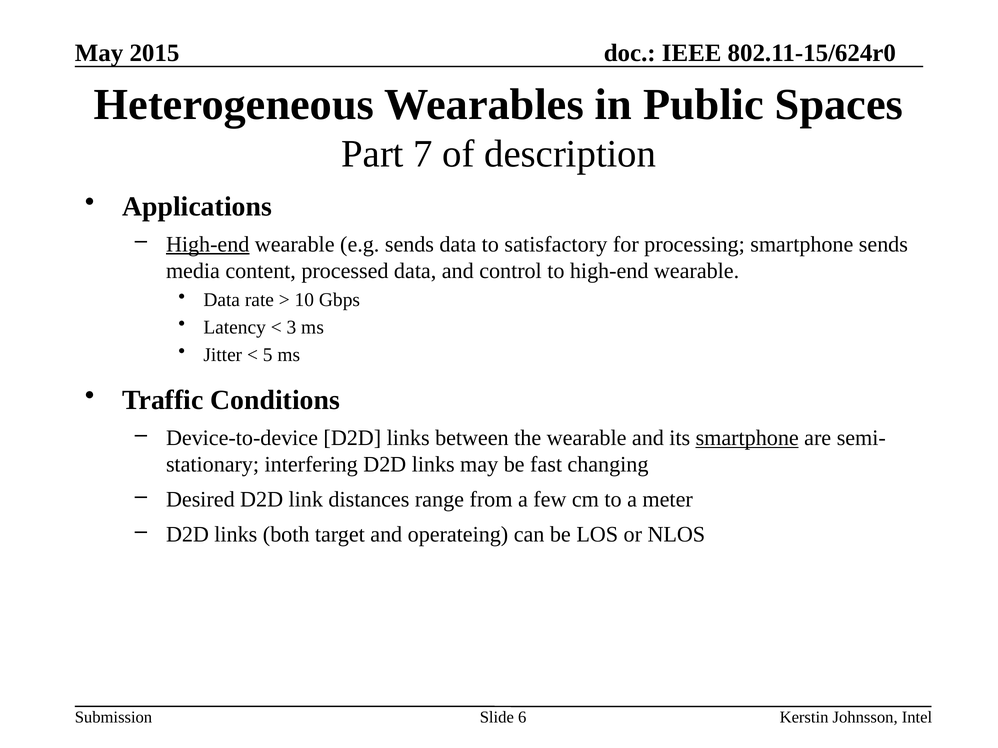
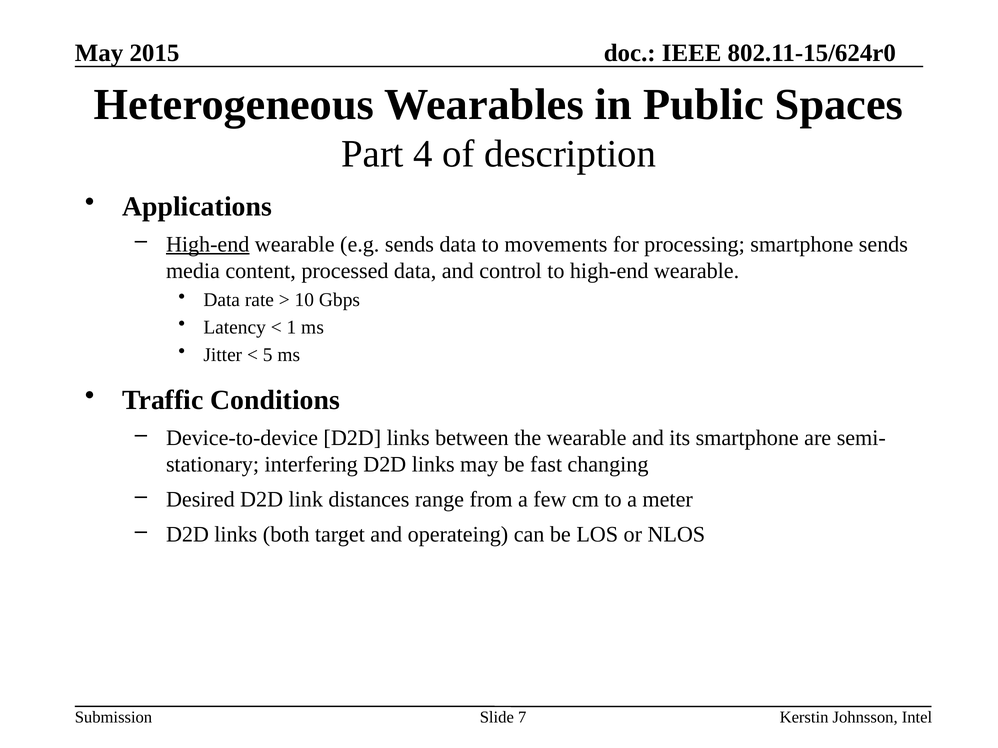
7: 7 -> 4 (423, 154)
satisfactory: satisfactory -> movements (556, 244)
3: 3 -> 1 (291, 327)
smartphone underline: present -> none (747, 438)
6: 6 -> 7 (522, 718)
